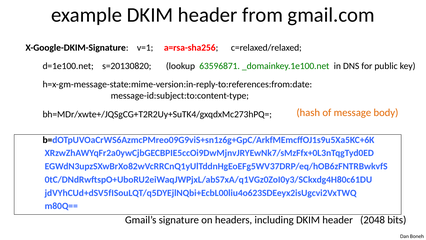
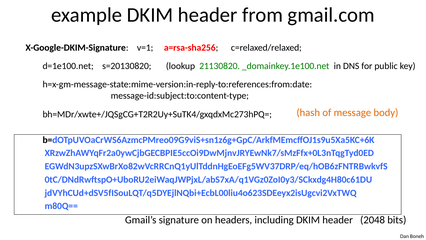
63596871: 63596871 -> 21130820 (220, 66)
